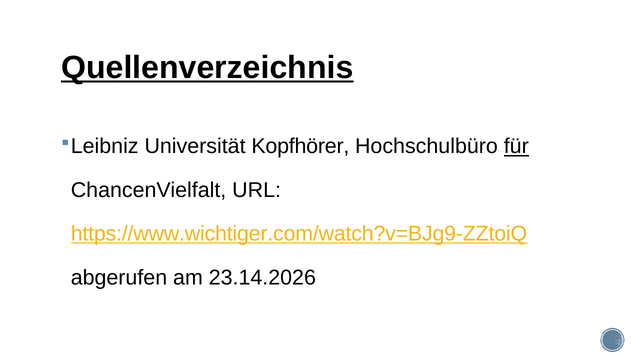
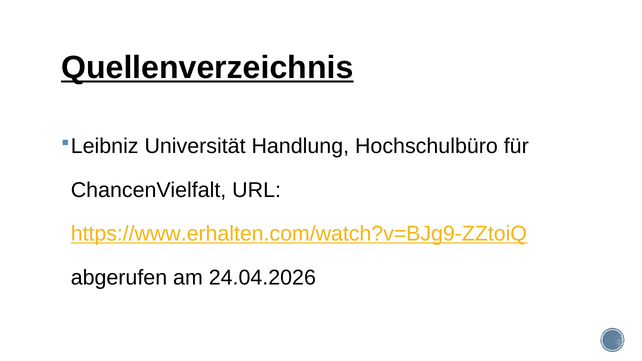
Kopfhörer: Kopfhörer -> Handlung (300, 146)
für underline: present -> none (516, 146)
https://www.wichtiger.com/watch?v=BJg9-ZZtoiQ: https://www.wichtiger.com/watch?v=BJg9-ZZtoiQ -> https://www.erhalten.com/watch?v=BJg9-ZZtoiQ (299, 234)
23.14.2026: 23.14.2026 -> 24.04.2026 (262, 278)
